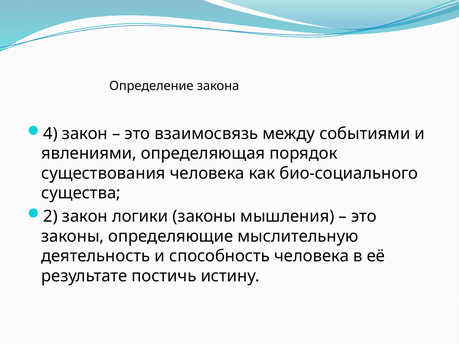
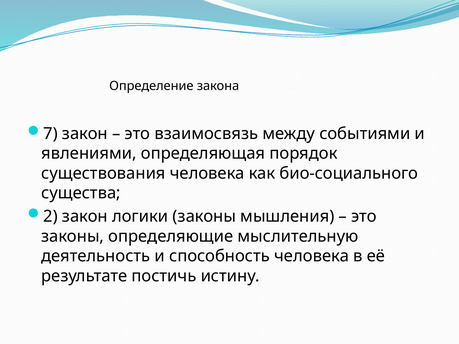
4: 4 -> 7 (50, 134)
